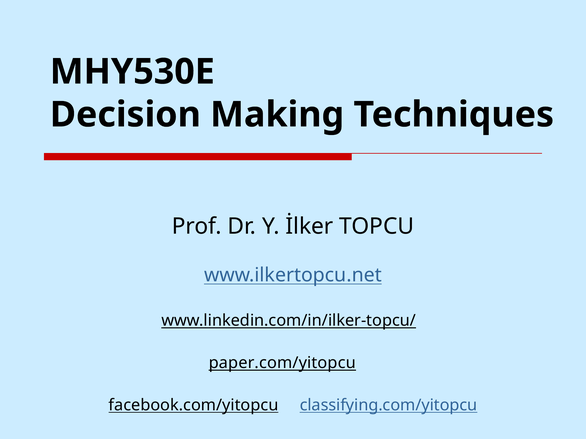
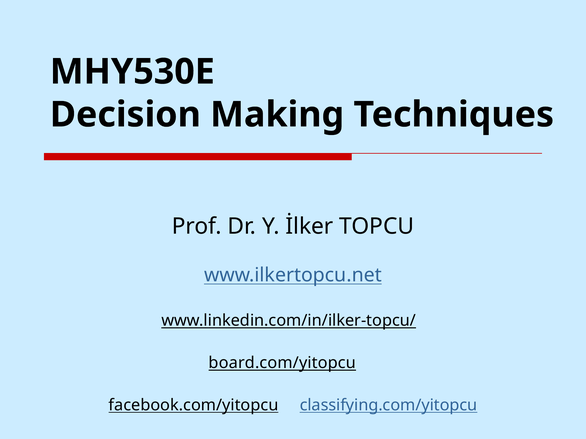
paper.com/yitopcu: paper.com/yitopcu -> board.com/yitopcu (282, 363)
